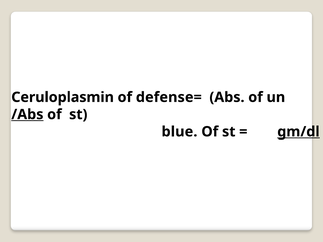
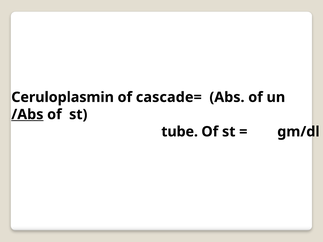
defense=: defense= -> cascade= (169, 97)
blue: blue -> tube (180, 132)
gm/dl underline: present -> none (298, 132)
